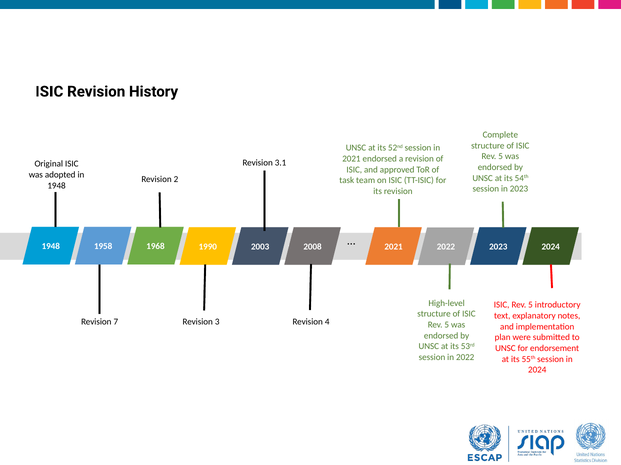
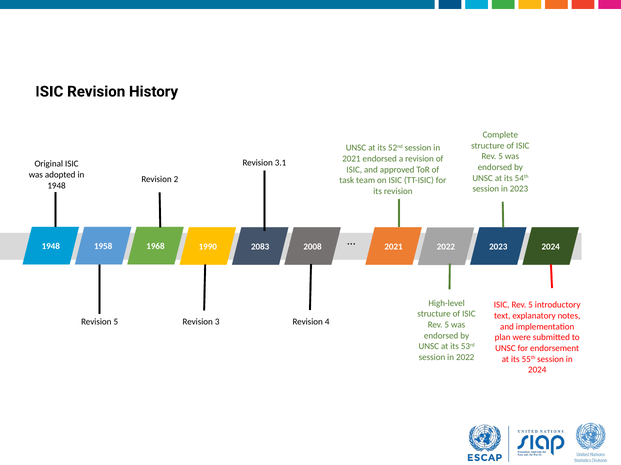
2003: 2003 -> 2083 (260, 247)
Revision 7: 7 -> 5 (116, 322)
